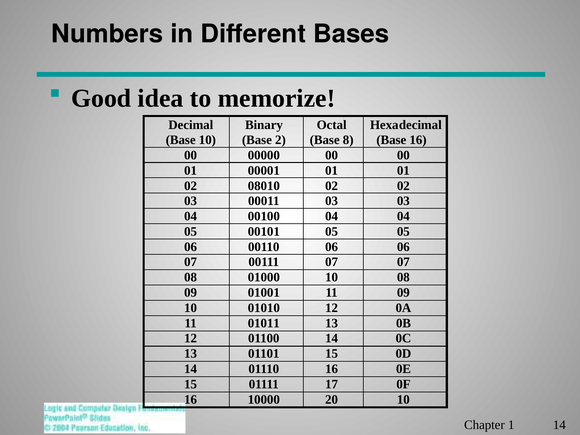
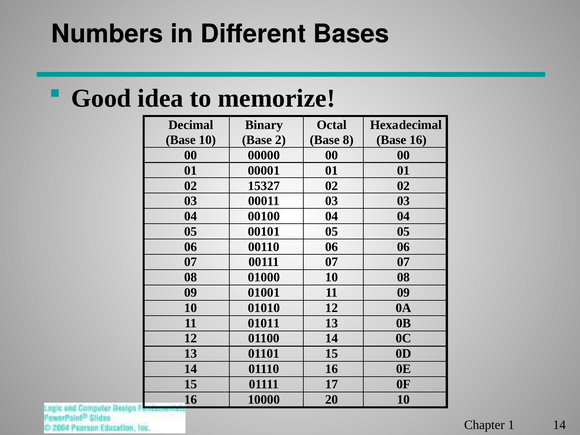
08010: 08010 -> 15327 (264, 186)
